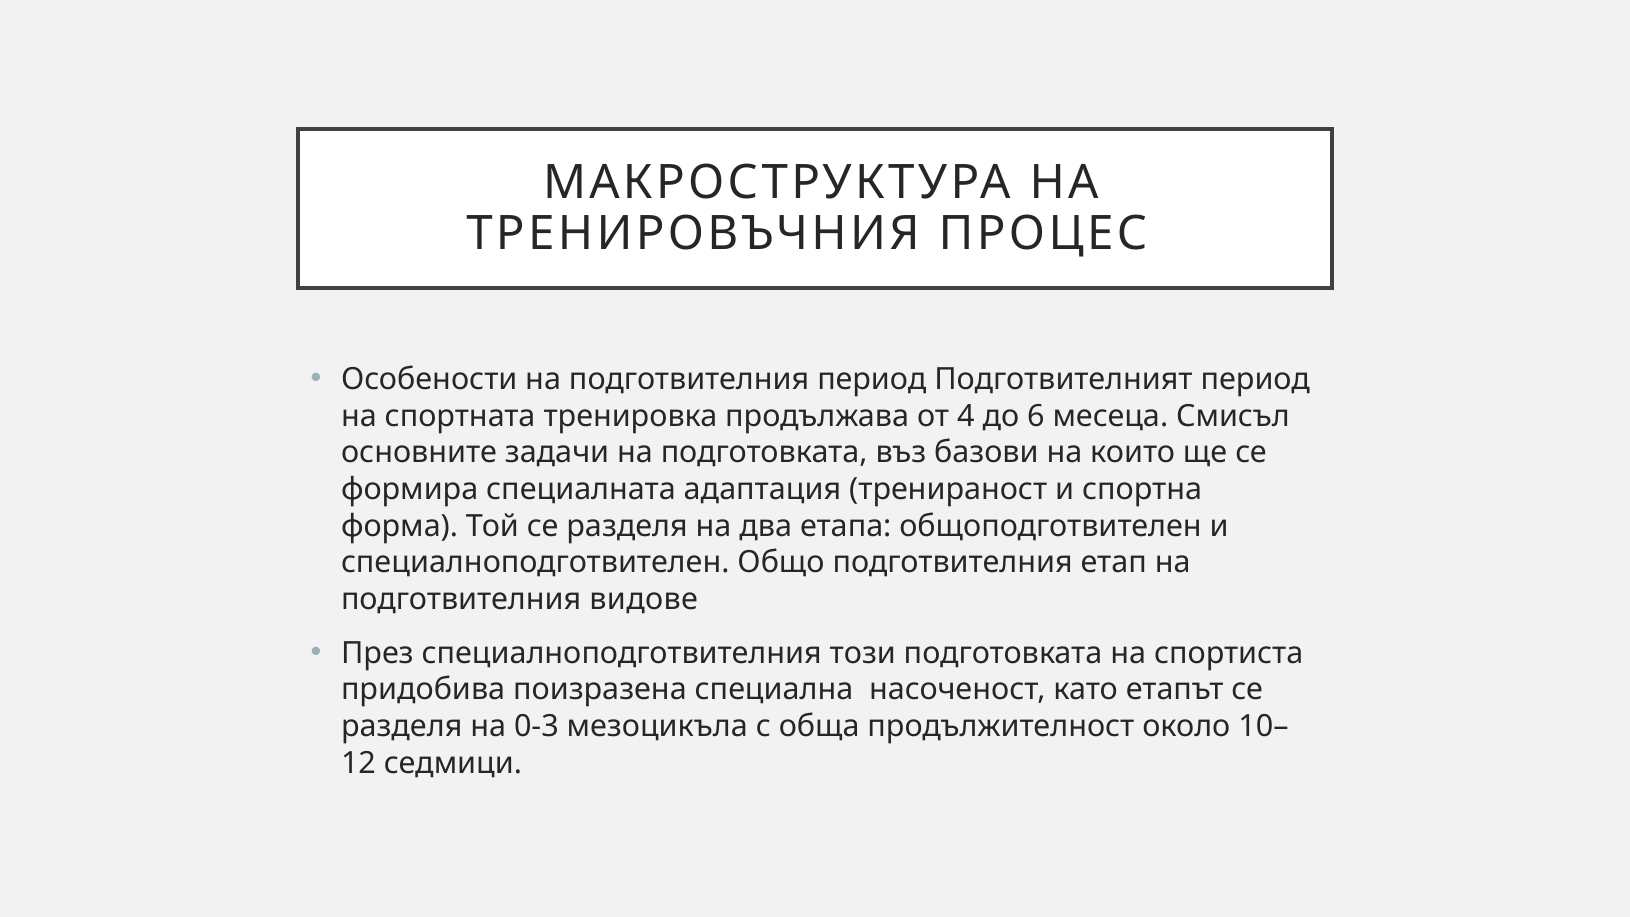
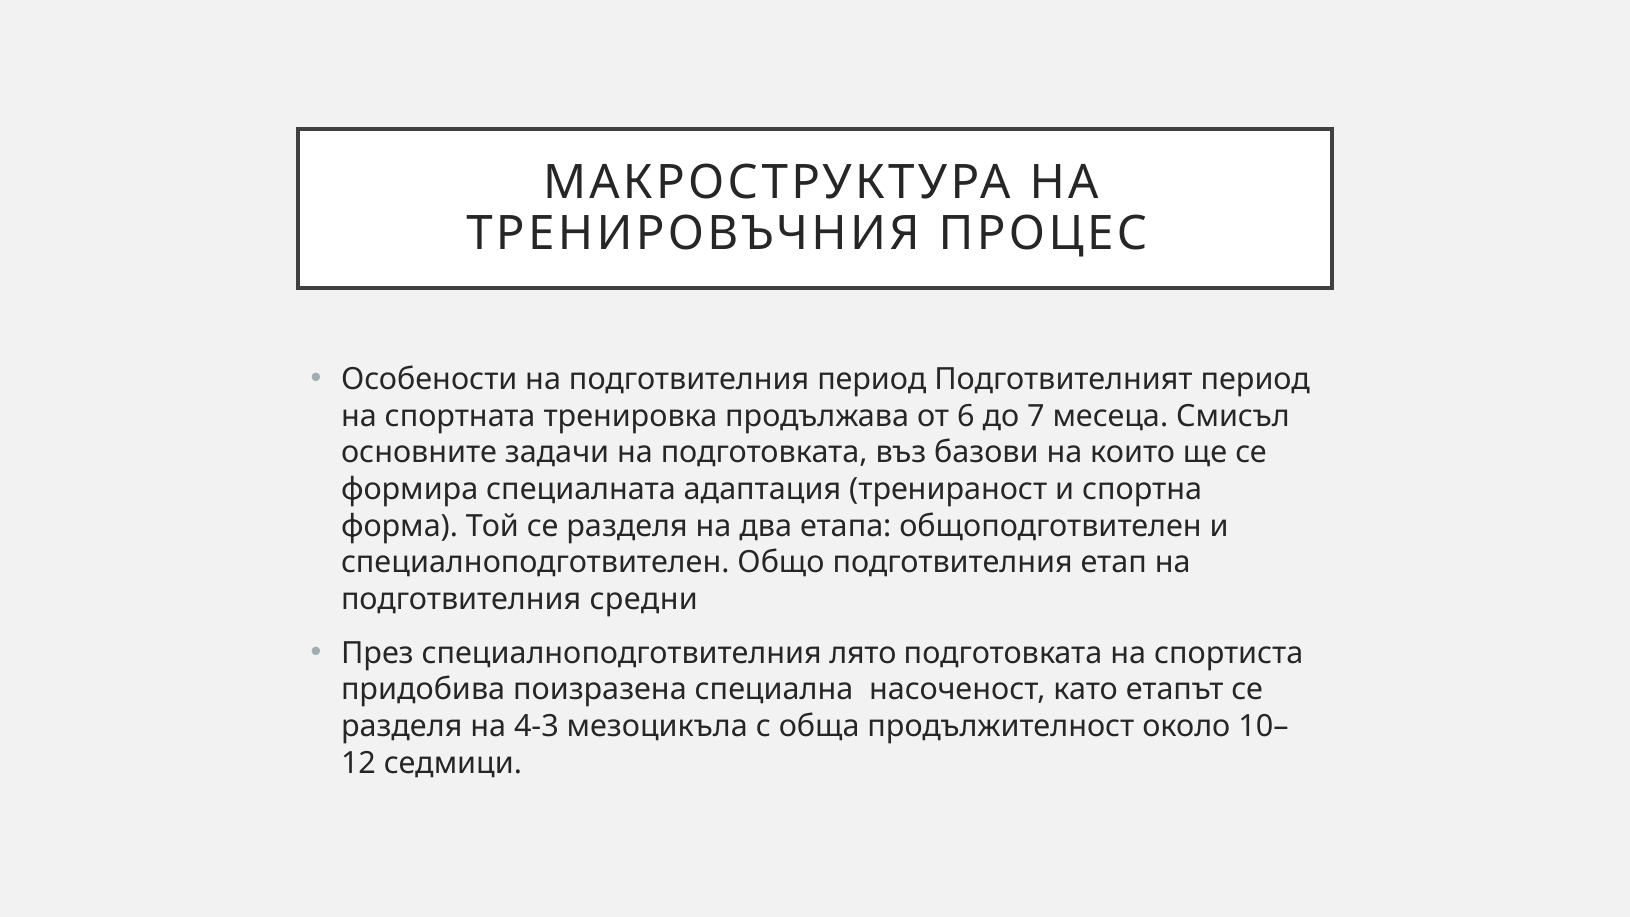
4: 4 -> 6 (966, 416)
6: 6 -> 7 (1036, 416)
видове: видове -> средни (644, 599)
този: този -> лято (863, 653)
0-3: 0-3 -> 4-3 (536, 726)
